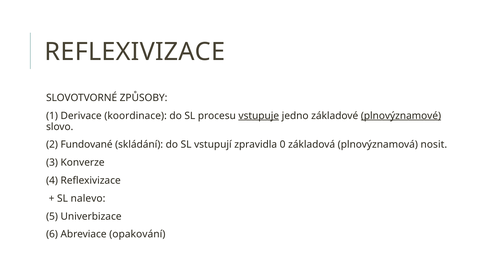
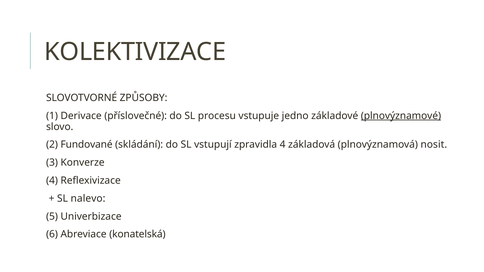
REFLEXIVIZACE: REFLEXIVIZACE -> KOLEKTIVIZACE (135, 52)
koordinace: koordinace -> příslovečné (136, 116)
vstupuje underline: present -> none (259, 116)
zpravidla 0: 0 -> 4 (283, 145)
opakování: opakování -> konatelská (137, 234)
